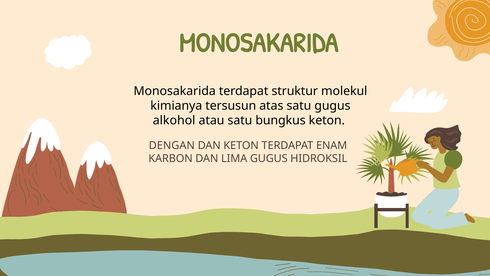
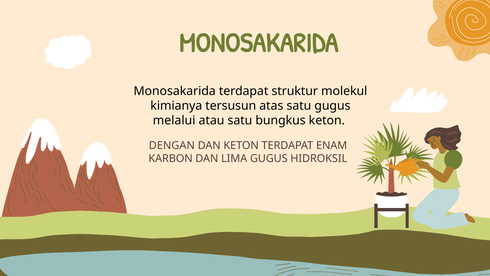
alkohol: alkohol -> melalui (174, 120)
